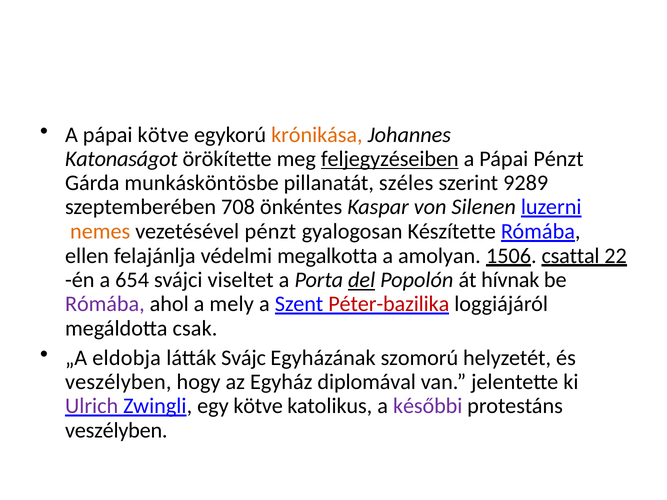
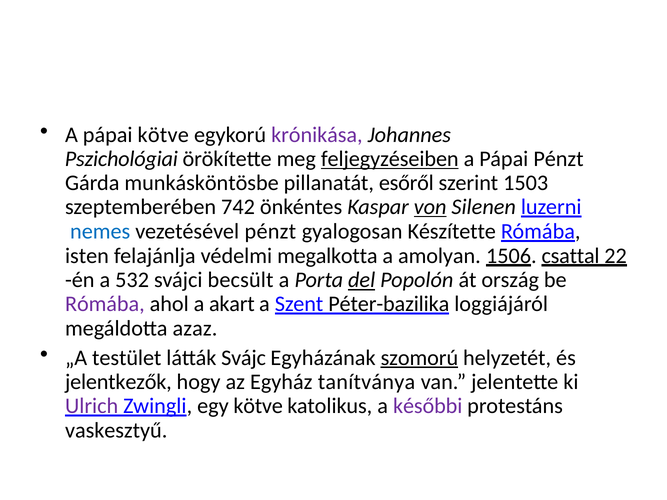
krónikása colour: orange -> purple (317, 135)
Katonaságot: Katonaságot -> Pszichológiai (121, 159)
széles: széles -> esőről (406, 183)
9289: 9289 -> 1503 (526, 183)
708: 708 -> 742 (238, 207)
von underline: none -> present (430, 207)
nemes colour: orange -> blue (100, 231)
ellen: ellen -> isten (87, 256)
654: 654 -> 532 (132, 280)
viseltet: viseltet -> becsült (241, 280)
hívnak: hívnak -> ország (510, 280)
mely: mely -> akart (232, 304)
Péter-bazilika colour: red -> black (389, 304)
csak: csak -> azaz (195, 329)
eldobja: eldobja -> testület (127, 358)
szomorú underline: none -> present (419, 358)
veszélyben: veszélyben -> jelentkezők (118, 382)
diplomával: diplomával -> tanítványa (367, 382)
veszélyben: veszélyben -> vaskesztyű (116, 430)
